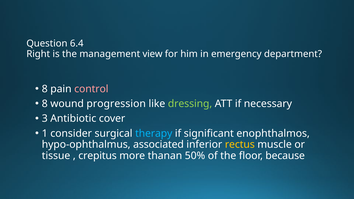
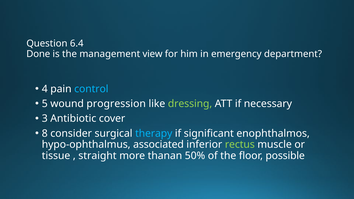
Right: Right -> Done (38, 54)
8: 8 -> 4 (45, 89)
control colour: pink -> light blue (91, 89)
8: 8 -> 5 (45, 104)
1: 1 -> 8 (45, 133)
rectus colour: yellow -> light green (240, 145)
crepitus: crepitus -> straight (97, 156)
because: because -> possible (285, 156)
